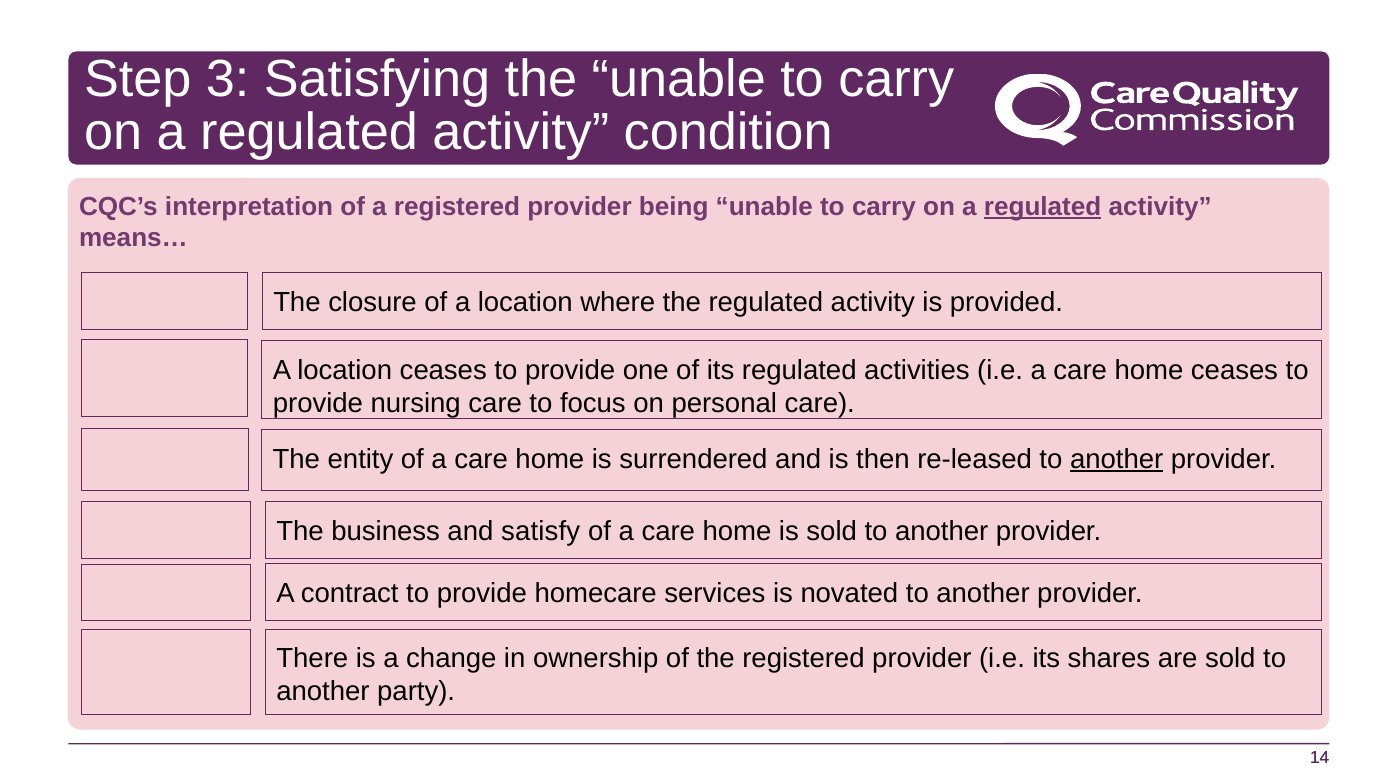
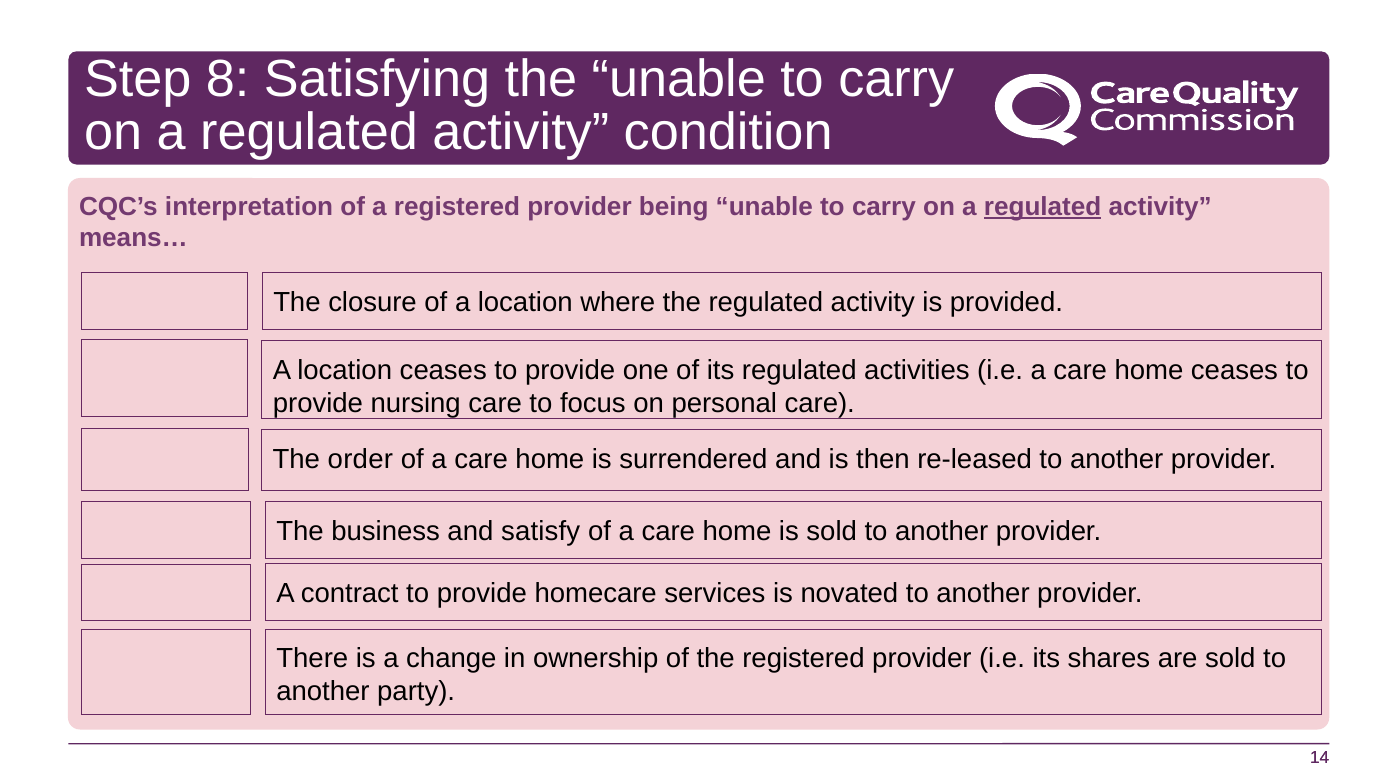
3: 3 -> 8 (228, 79)
entity: entity -> order (360, 459)
another underline: present -> none (1117, 459)
